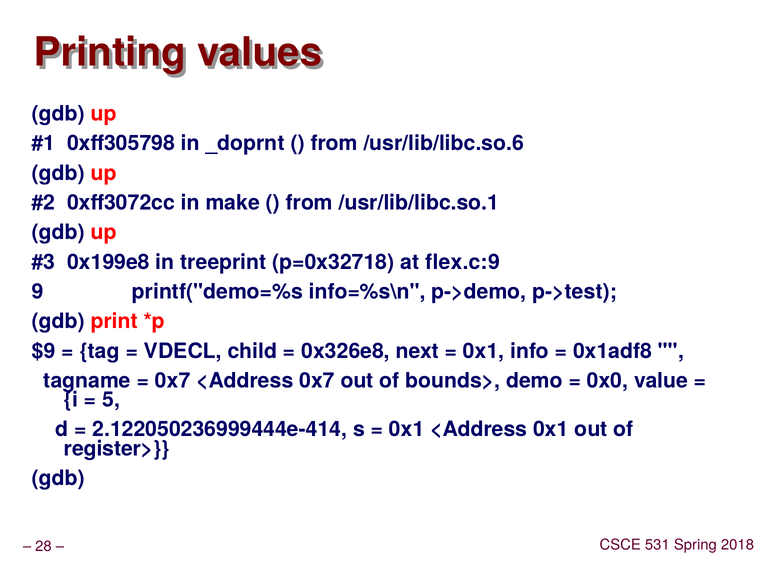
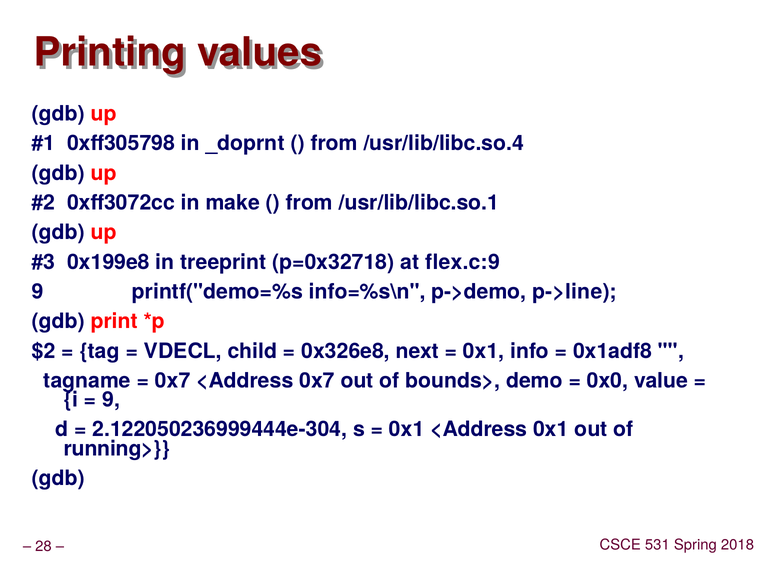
/usr/lib/libc.so.6: /usr/lib/libc.so.6 -> /usr/lib/libc.so.4 (444, 143)
p->test: p->test -> p->line (575, 292)
$9: $9 -> $2 (44, 351)
5: 5 -> 9 (111, 400)
2.122050236999444e-414: 2.122050236999444e-414 -> 2.122050236999444e-304 (220, 430)
register>: register> -> running> (117, 449)
